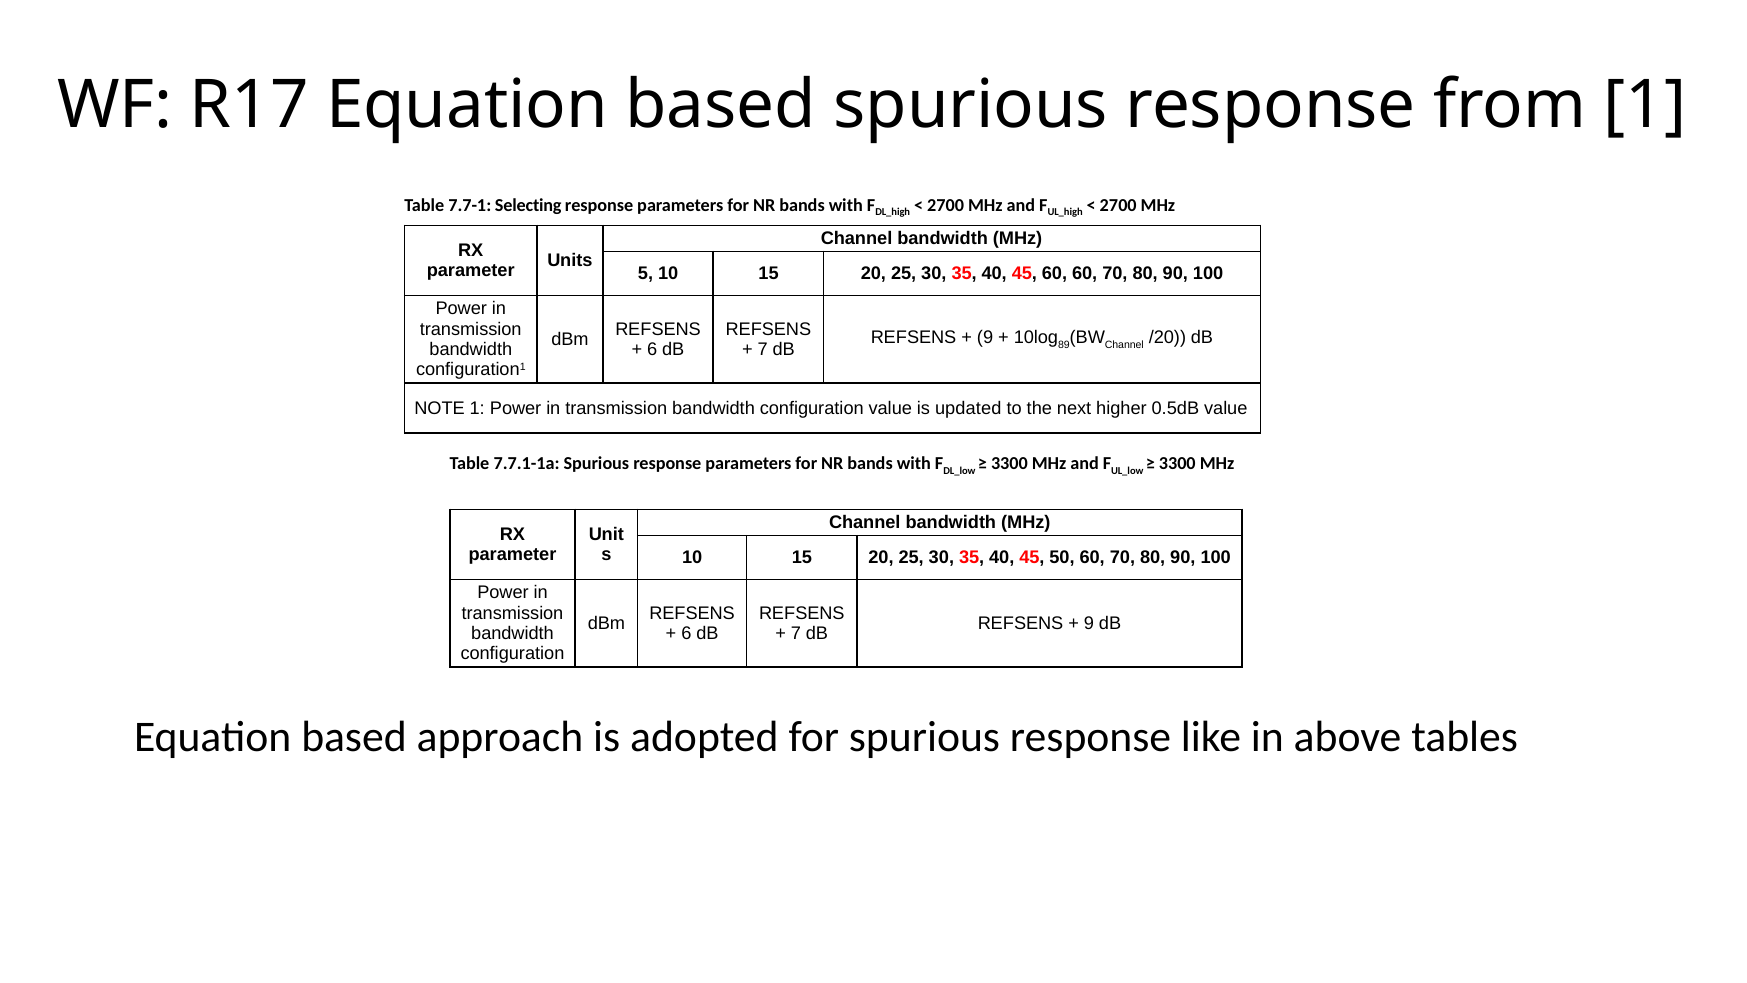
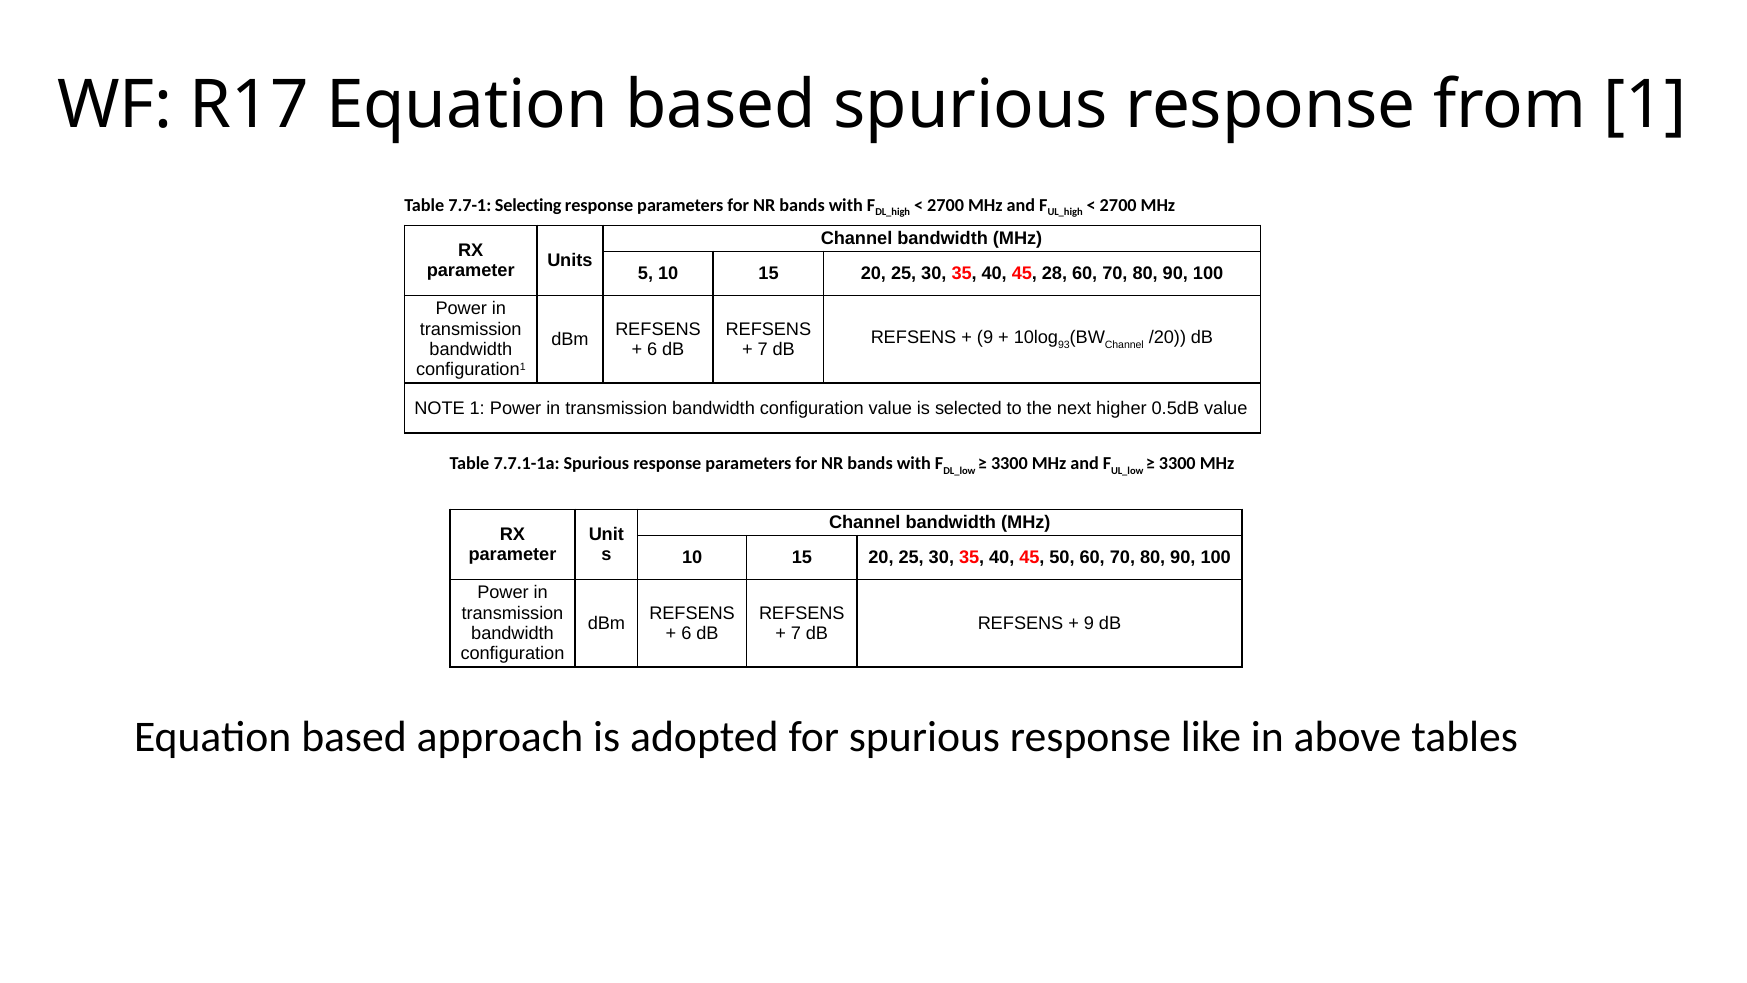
45 60: 60 -> 28 (1054, 274)
89: 89 -> 93 (1064, 345)
updated: updated -> selected (968, 408)
